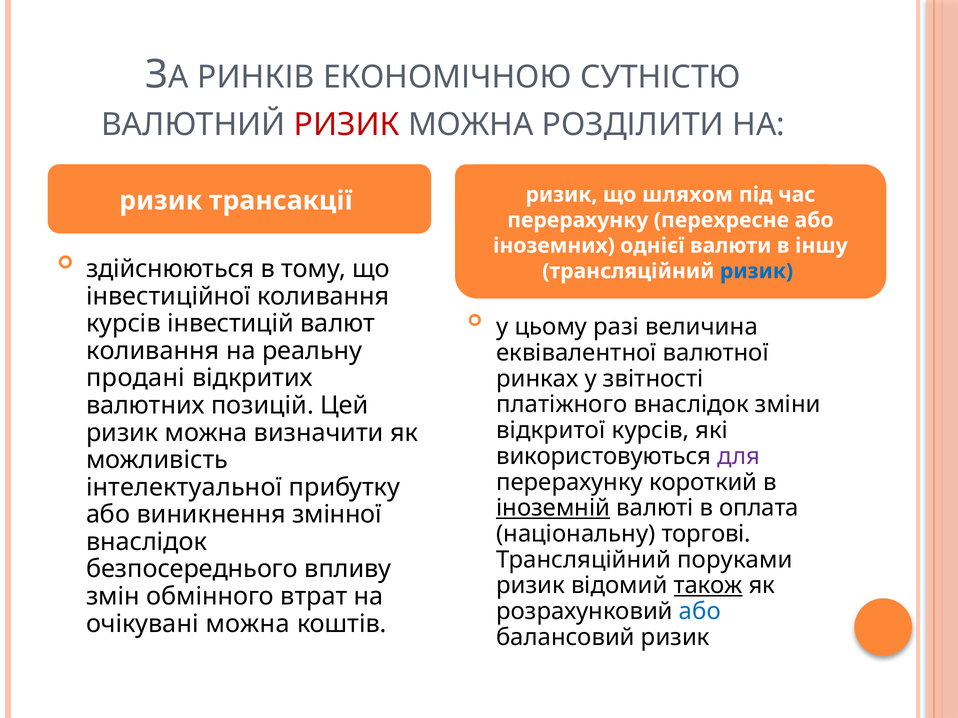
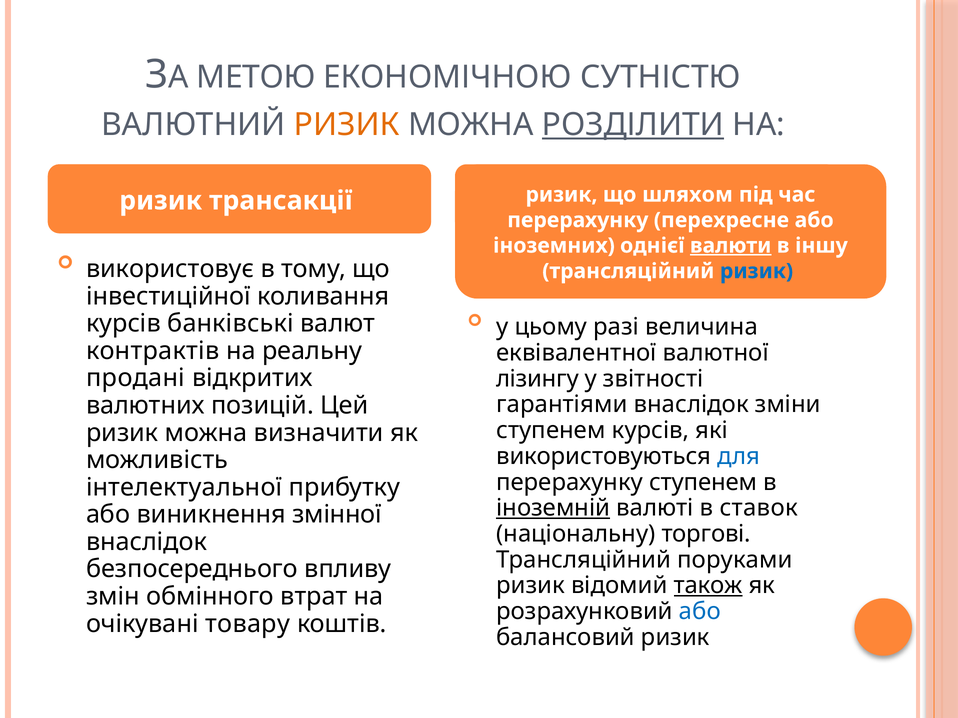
РИНКІВ: РИНКІВ -> МЕТОЮ (256, 77)
РИЗИК colour: red -> orange (347, 125)
РОЗДІЛИТИ underline: none -> present (633, 125)
валюти underline: none -> present (731, 246)
здійснюються: здійснюються -> використовує (170, 269)
інвестицій: інвестицій -> банківські (230, 324)
коливання: коливання -> контрактів (153, 351)
ринках: ринках -> лізингу (537, 379)
платіжного: платіжного -> гарантіями (562, 405)
відкритої: відкритої -> ступенем (551, 431)
для colour: purple -> blue (739, 457)
перерахунку короткий: короткий -> ступенем (703, 482)
оплата: оплата -> ставок (759, 508)
очікувані можна: можна -> товару (248, 624)
